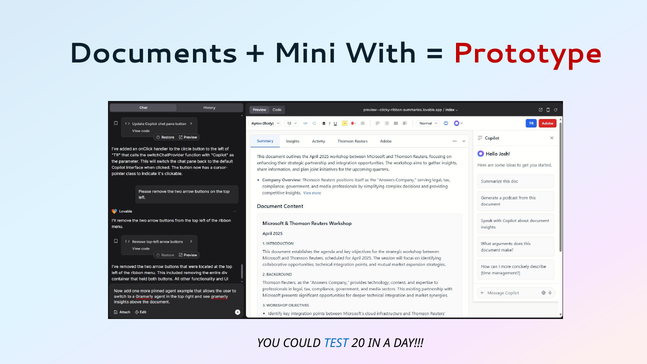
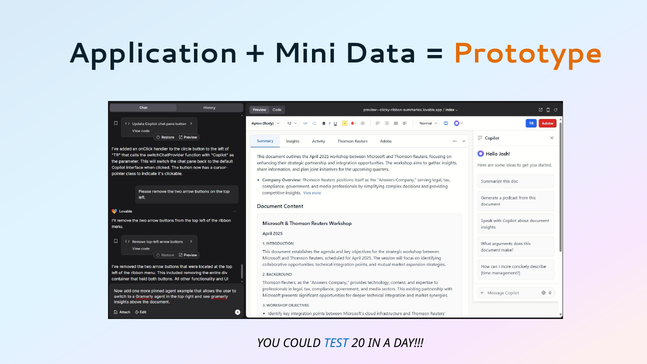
Documents: Documents -> Application (153, 53)
With: With -> Data (381, 53)
Prototype colour: red -> orange (527, 53)
